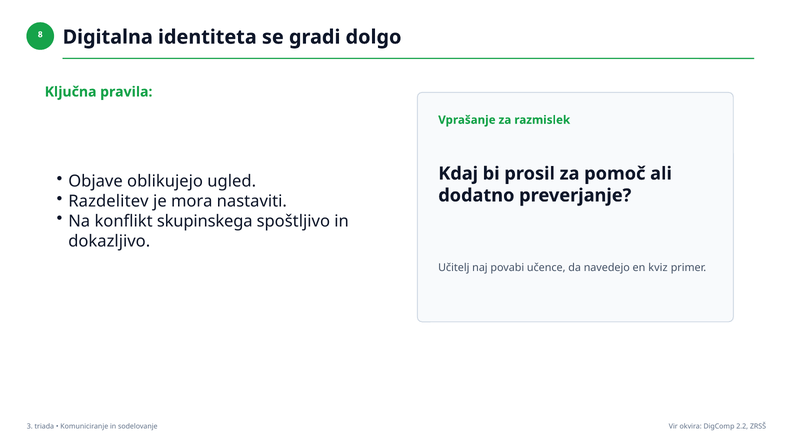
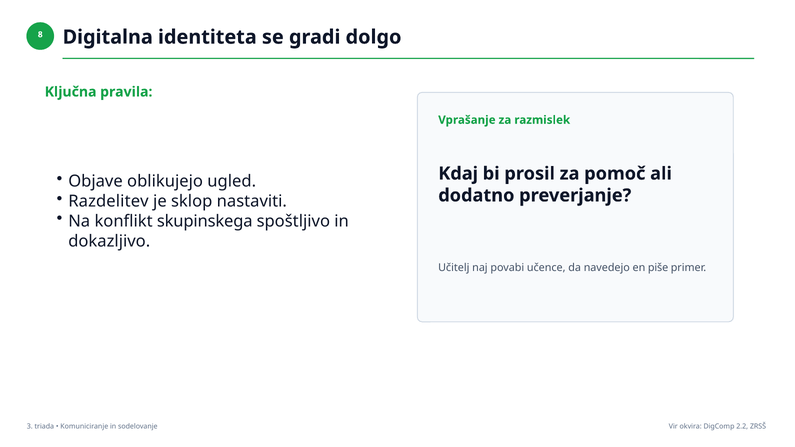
mora: mora -> sklop (192, 201)
kviz: kviz -> piše (658, 268)
